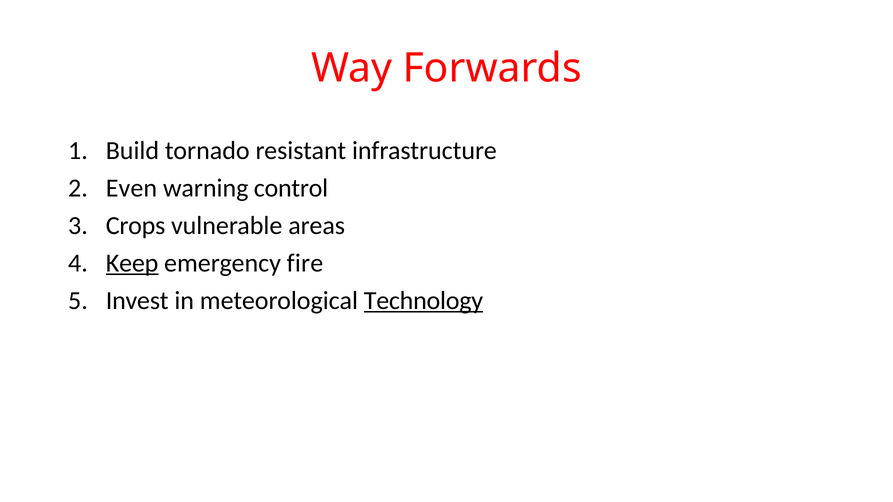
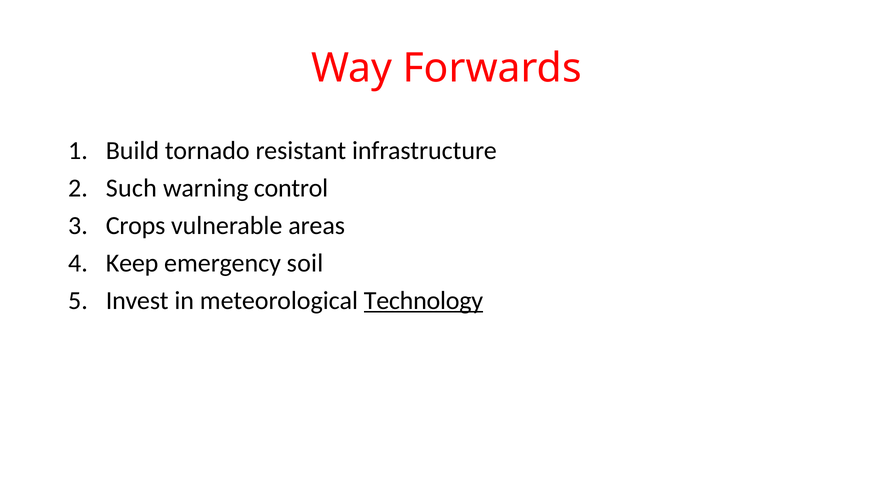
Even: Even -> Such (131, 188)
Keep underline: present -> none (132, 263)
fire: fire -> soil (305, 263)
